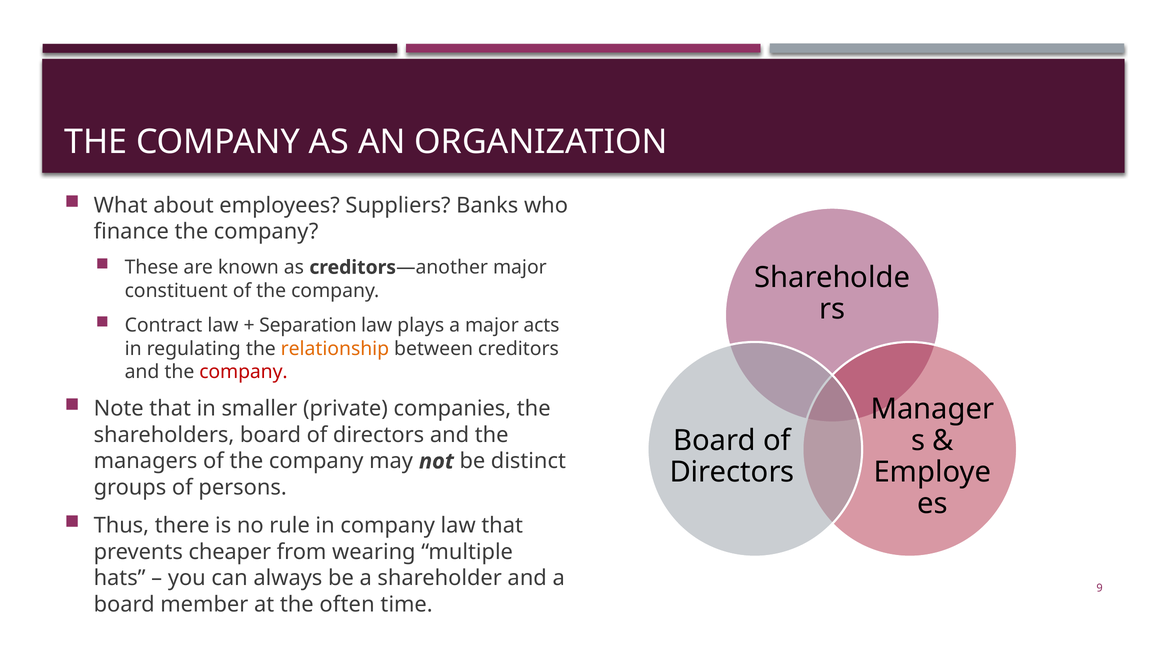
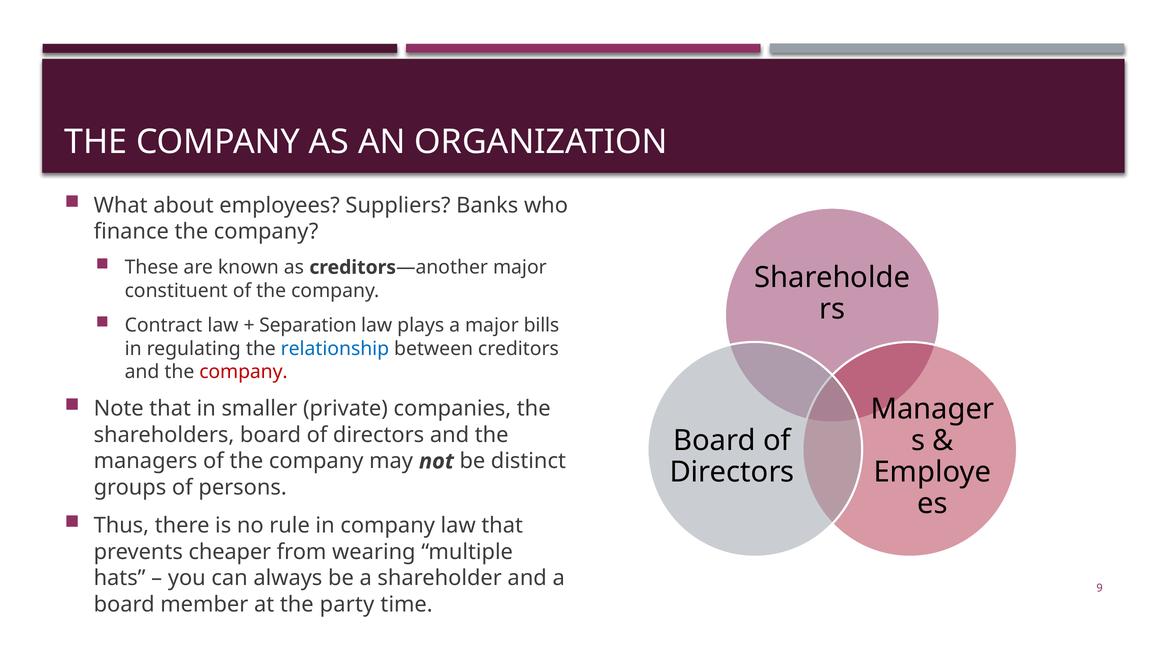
acts: acts -> bills (541, 325)
relationship colour: orange -> blue (335, 348)
often: often -> party (347, 604)
